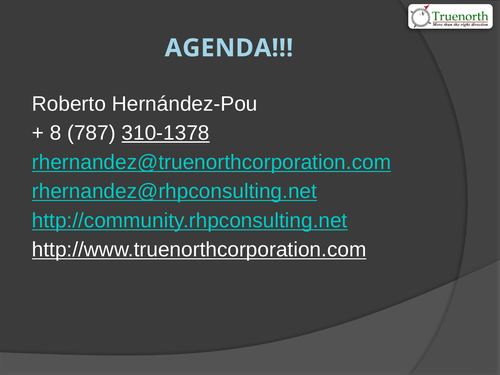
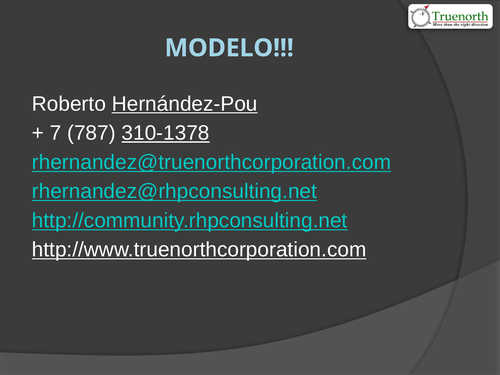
AGENDA: AGENDA -> MODELO (229, 48)
Hernández-Pou underline: none -> present (185, 104)
8: 8 -> 7 (56, 133)
